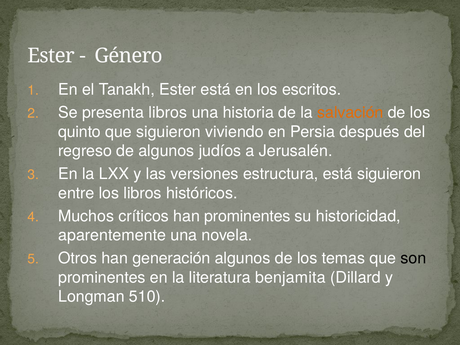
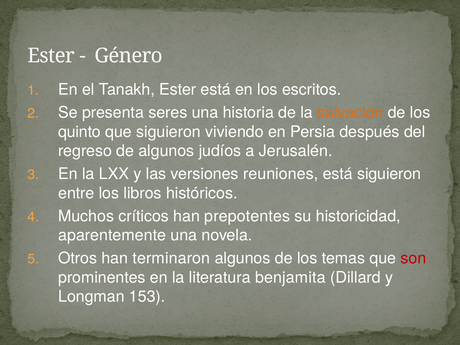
presenta libros: libros -> seres (168, 113)
estructura: estructura -> reuniones (281, 174)
han prominentes: prominentes -> prepotentes (247, 216)
generación: generación -> terminaron (171, 258)
son colour: black -> red (413, 258)
510: 510 -> 153 (147, 297)
